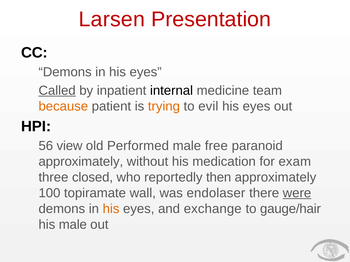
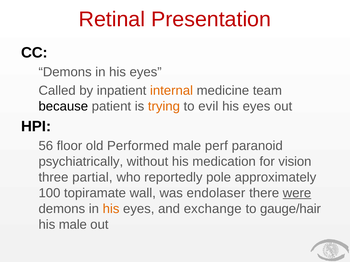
Larsen: Larsen -> Retinal (112, 19)
Called underline: present -> none (57, 91)
internal colour: black -> orange (172, 91)
because colour: orange -> black (63, 106)
view: view -> floor (69, 146)
free: free -> perf (216, 146)
approximately: approximately -> psychiatrically (81, 162)
exam: exam -> vision (295, 162)
closed: closed -> partial (92, 178)
then: then -> pole (219, 178)
